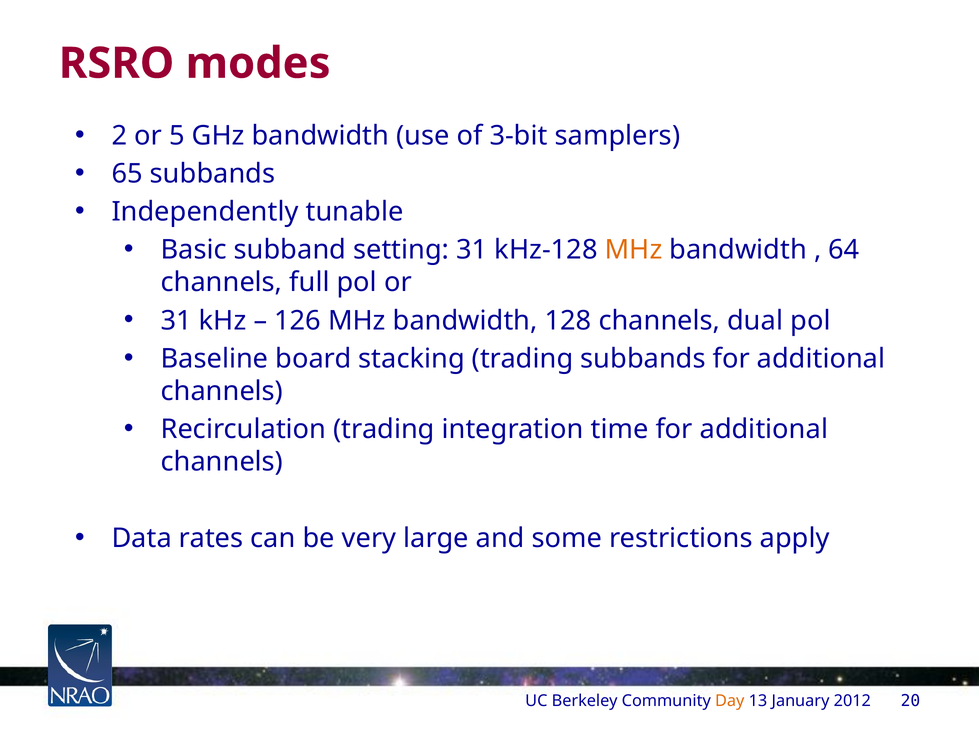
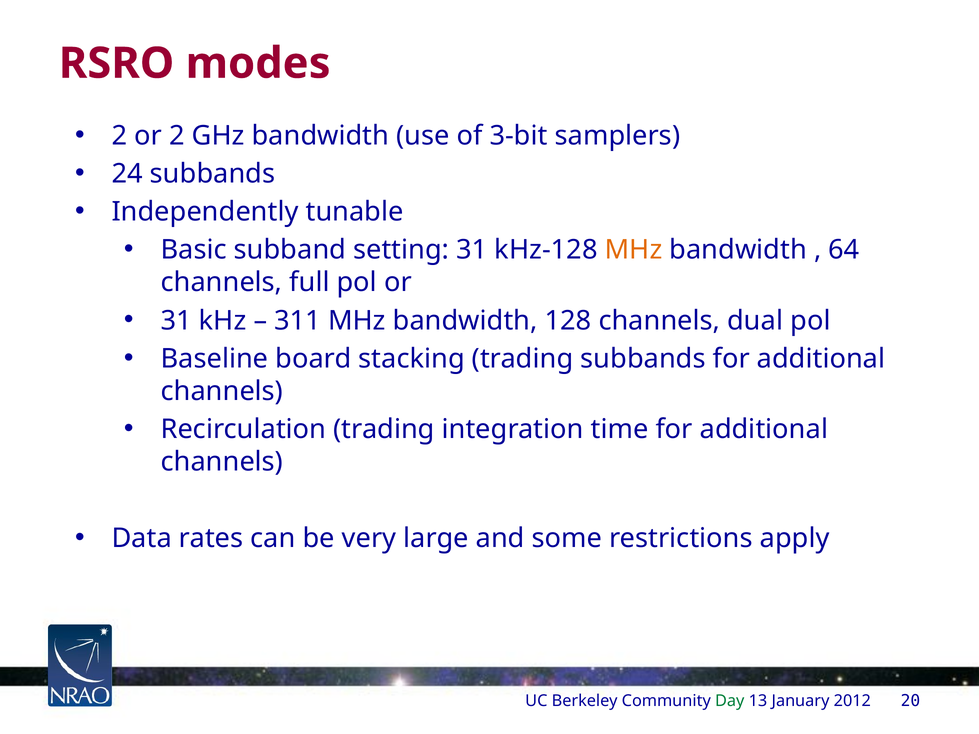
or 5: 5 -> 2 (177, 136)
65: 65 -> 24 (127, 174)
126: 126 -> 311 (298, 321)
Day colour: orange -> green (730, 701)
